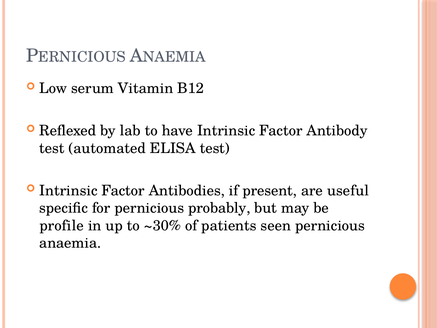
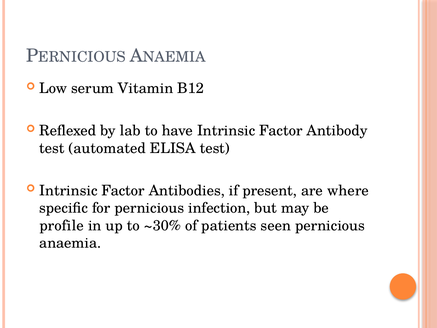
useful: useful -> where (348, 190)
probably: probably -> infection (219, 208)
